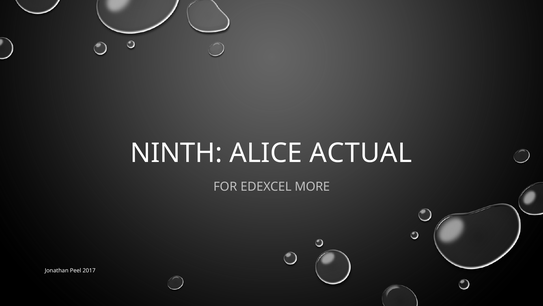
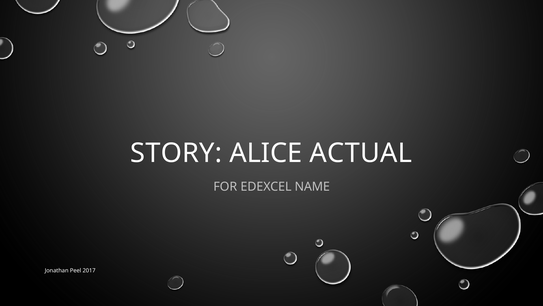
NINTH: NINTH -> STORY (176, 153)
MORE: MORE -> NAME (312, 186)
